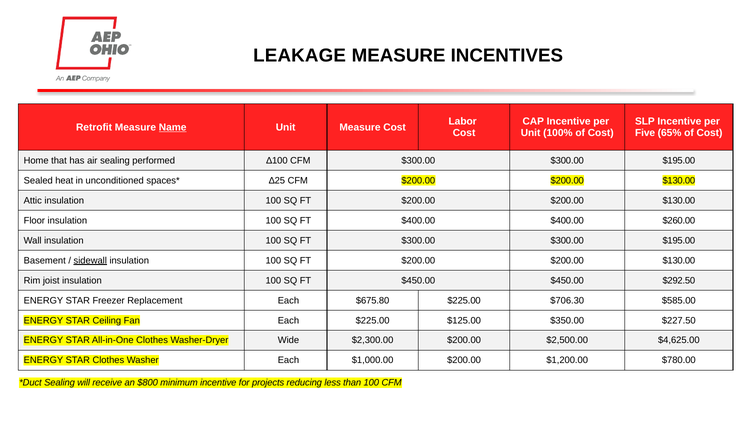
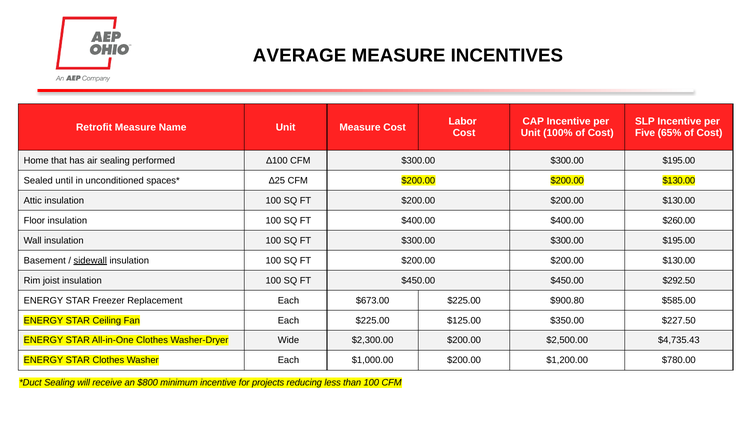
LEAKAGE: LEAKAGE -> AVERAGE (300, 56)
Name underline: present -> none (173, 127)
heat: heat -> until (64, 180)
$675.80: $675.80 -> $673.00 (373, 300)
$706.30: $706.30 -> $900.80 (567, 300)
$4,625.00: $4,625.00 -> $4,735.43 (679, 340)
